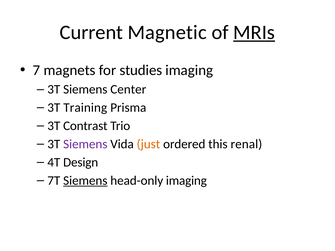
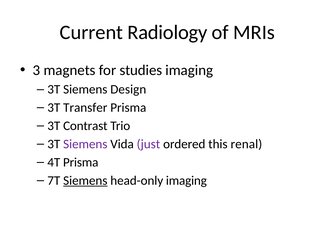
Magnetic: Magnetic -> Radiology (167, 32)
MRIs underline: present -> none (254, 32)
7: 7 -> 3 (36, 70)
Center: Center -> Design (128, 90)
Training: Training -> Transfer (85, 108)
just colour: orange -> purple (148, 144)
4T Design: Design -> Prisma (81, 163)
